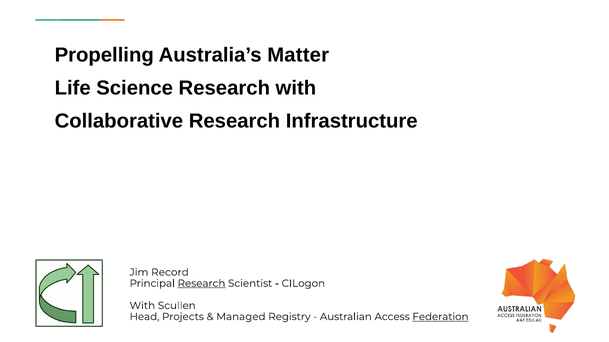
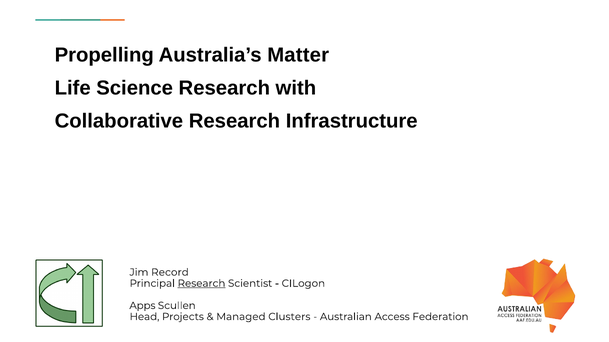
With: With -> Apps (142, 306)
Registry: Registry -> Clusters (289, 317)
Federation underline: present -> none (440, 317)
